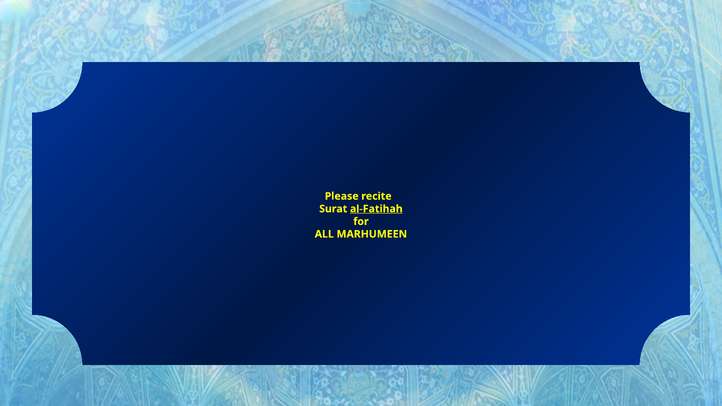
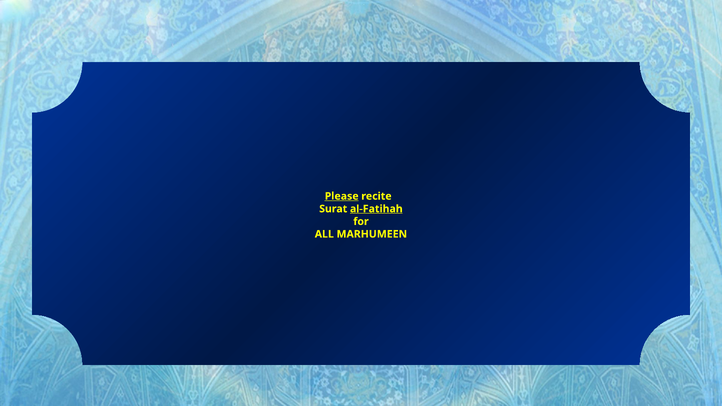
Please underline: none -> present (342, 196)
